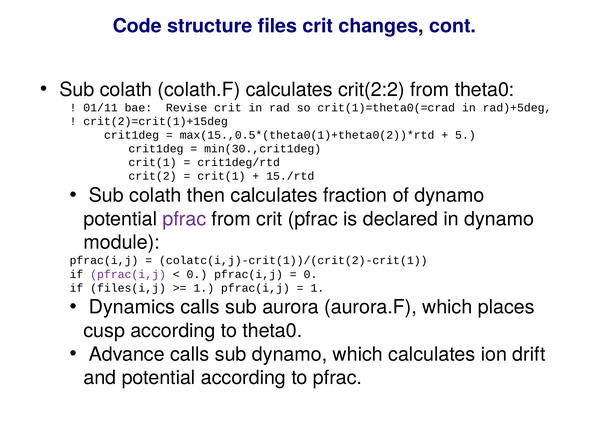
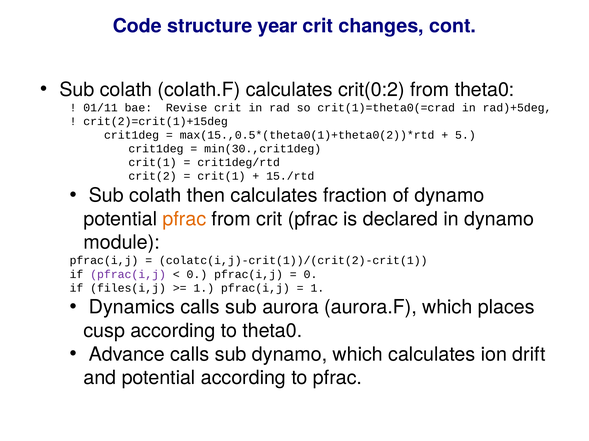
files: files -> year (278, 26)
crit(2:2: crit(2:2 -> crit(0:2 (371, 90)
pfrac colour: purple -> orange (184, 219)
